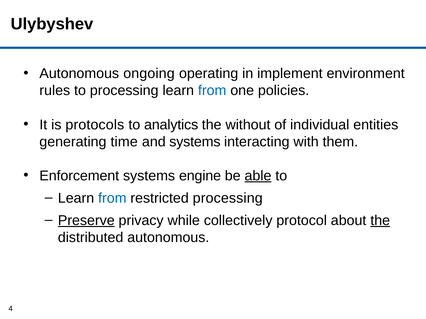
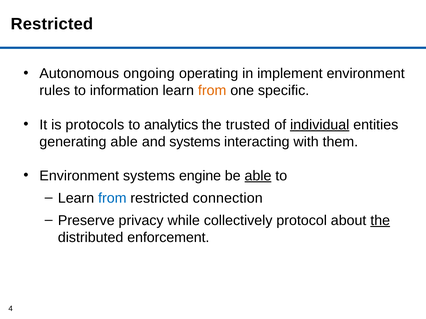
Ulybyshev: Ulybyshev -> Restricted (52, 24)
to processing: processing -> information (124, 91)
from colour: blue -> orange (212, 91)
policies: policies -> specific (284, 91)
without: without -> trusted (248, 125)
individual underline: none -> present (320, 125)
generating time: time -> able (124, 142)
Enforcement: Enforcement -> Environment (79, 176)
restricted processing: processing -> connection (228, 198)
Preserve underline: present -> none (86, 221)
distributed autonomous: autonomous -> enforcement (168, 238)
